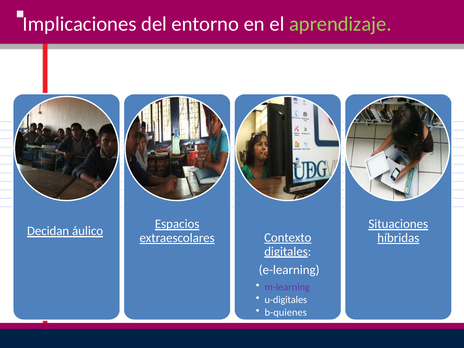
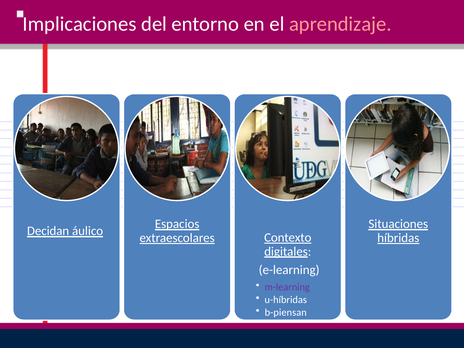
aprendizaje colour: light green -> pink (340, 24)
u-digitales: u-digitales -> u-híbridas (286, 300)
b-quienes: b-quienes -> b-piensan (286, 312)
